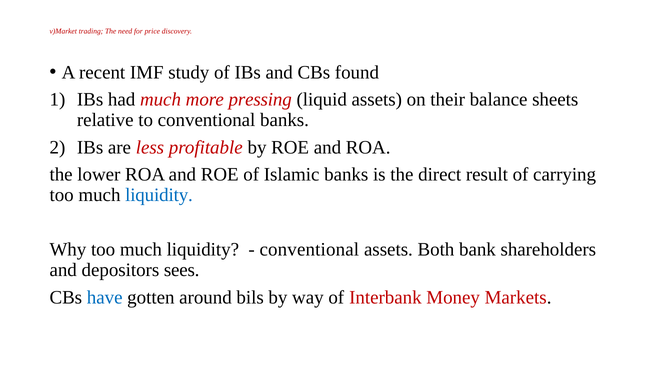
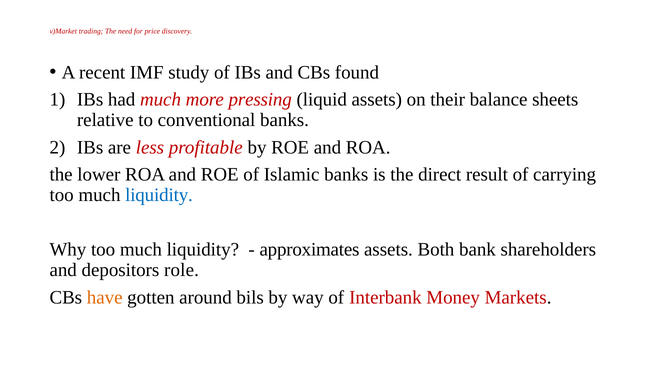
conventional: conventional -> approximates (309, 249)
sees: sees -> role (181, 270)
have colour: blue -> orange (105, 297)
